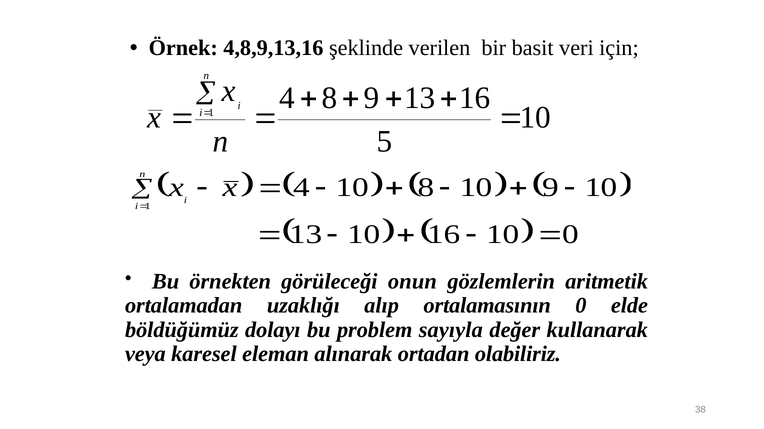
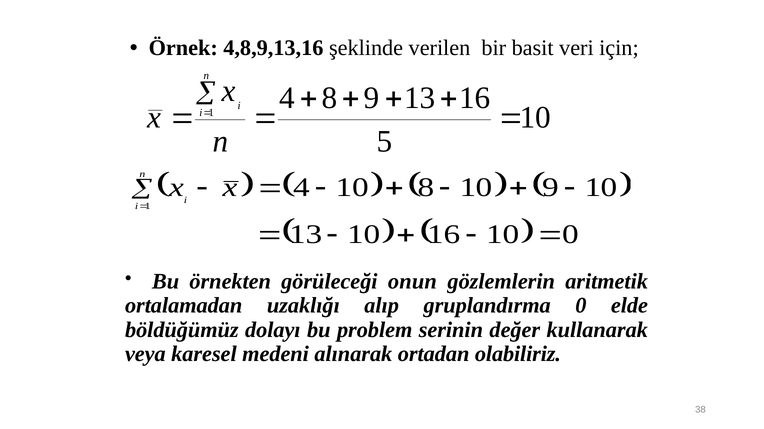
ortalamasının: ortalamasının -> gruplandırma (487, 306)
sayıyla: sayıyla -> serinin (451, 330)
eleman: eleman -> medeni (276, 354)
